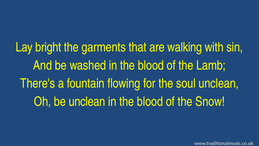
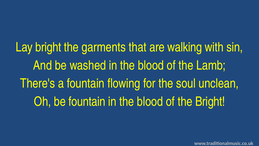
be unclean: unclean -> fountain (87, 101)
the Snow: Snow -> Bright (210, 101)
